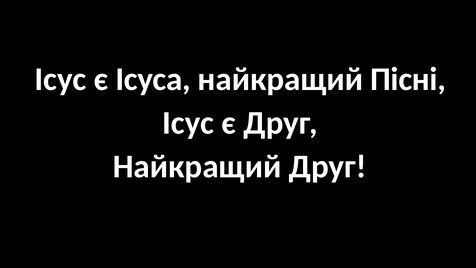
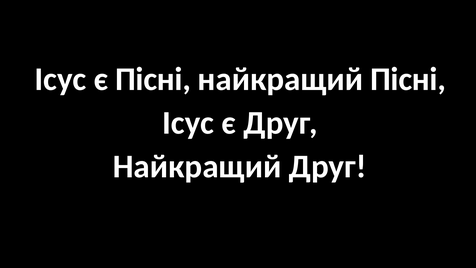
є Ісуса: Ісуса -> Пісні (153, 79)
